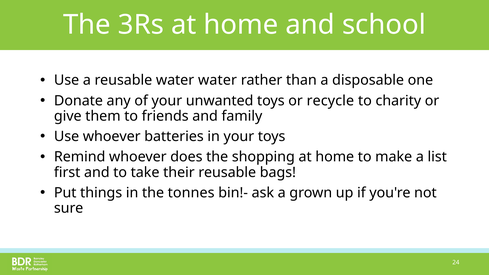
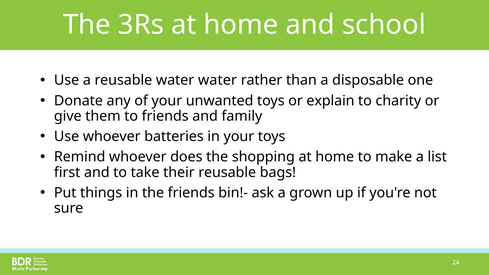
recycle: recycle -> explain (330, 101)
the tonnes: tonnes -> friends (191, 193)
